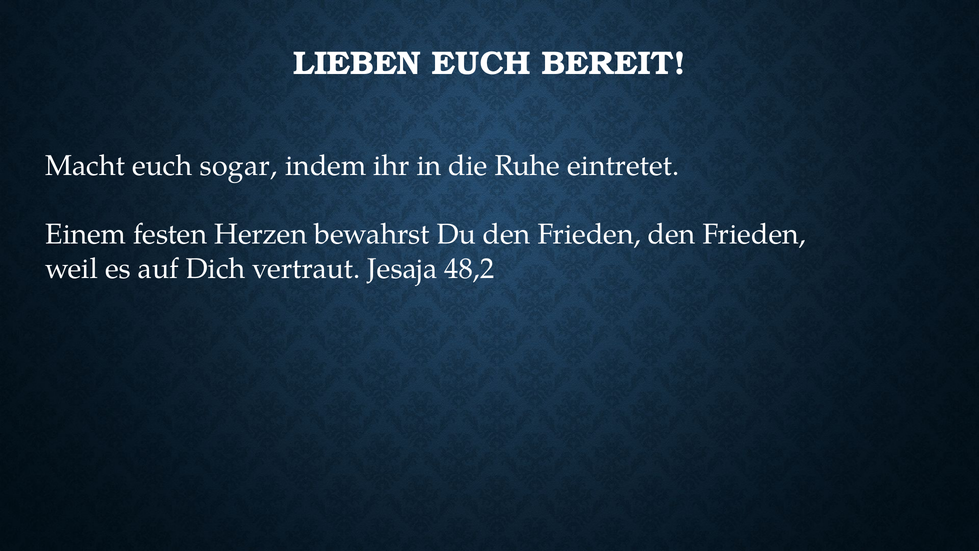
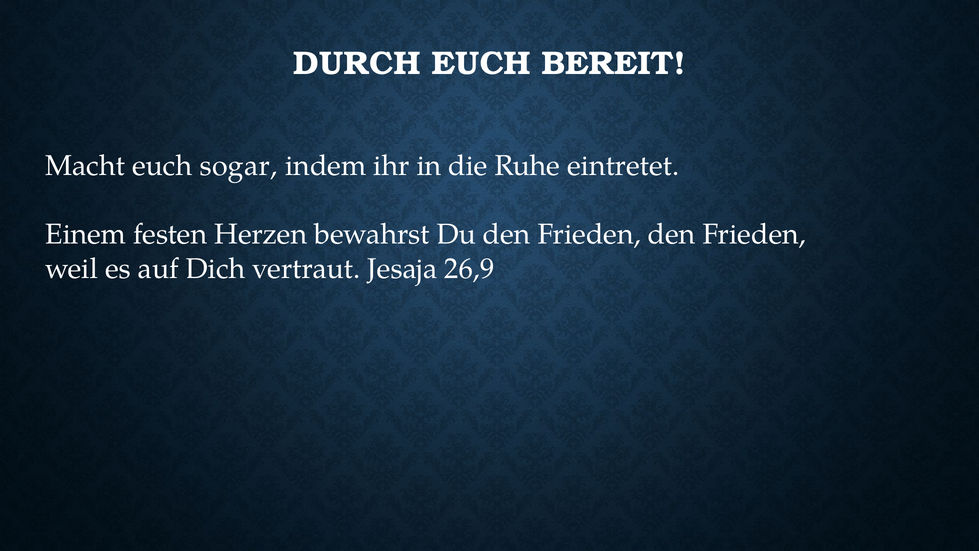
LIEBEN: LIEBEN -> DURCH (357, 64)
48,2: 48,2 -> 26,9 (469, 268)
